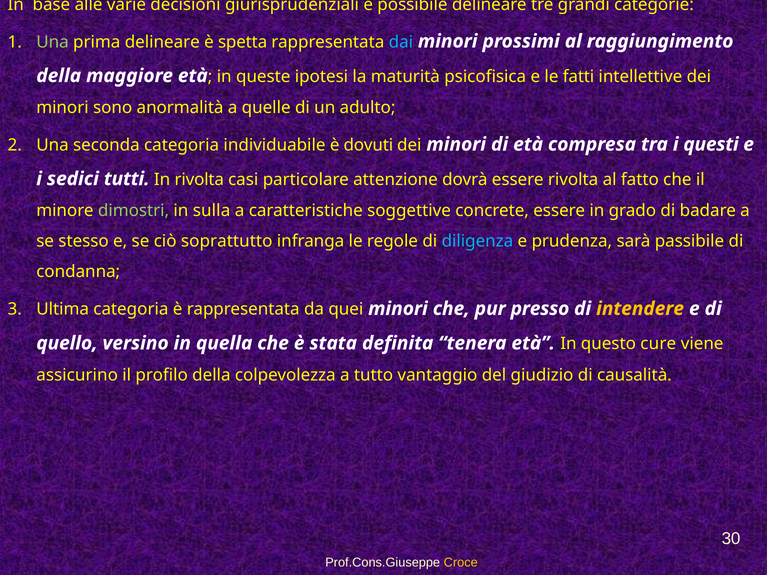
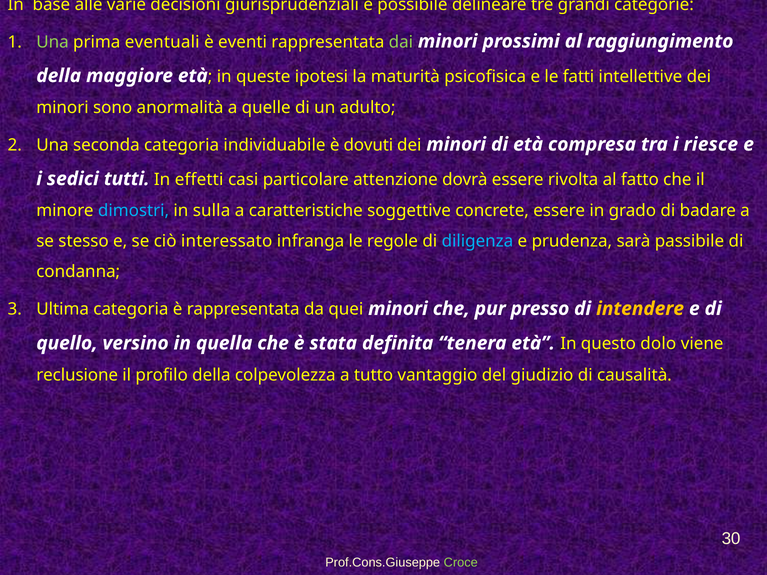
prima delineare: delineare -> eventuali (162, 42)
spetta: spetta -> eventi (243, 42)
dai colour: light blue -> light green (401, 42)
questi: questi -> riesce (711, 144)
In rivolta: rivolta -> effetti (199, 180)
dimostri colour: light green -> light blue (134, 211)
soprattutto: soprattutto -> interessato (227, 241)
cure: cure -> dolo (658, 344)
assicurino: assicurino -> reclusione (77, 375)
Croce colour: yellow -> light green (461, 563)
